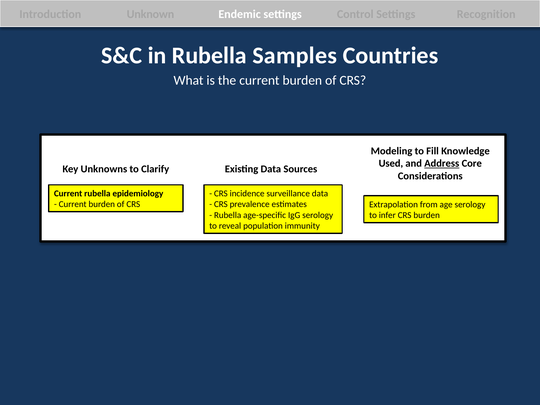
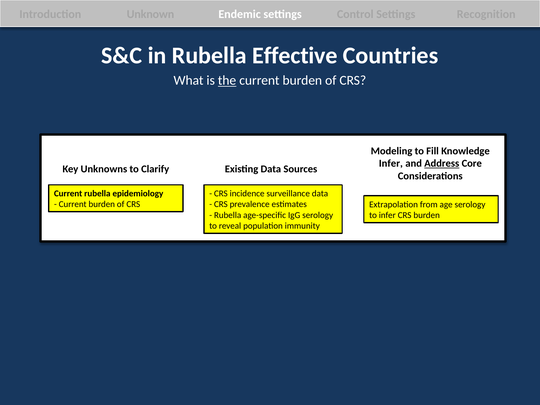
Samples: Samples -> Effective (295, 56)
the underline: none -> present (227, 80)
Used: Used -> Infer (391, 164)
